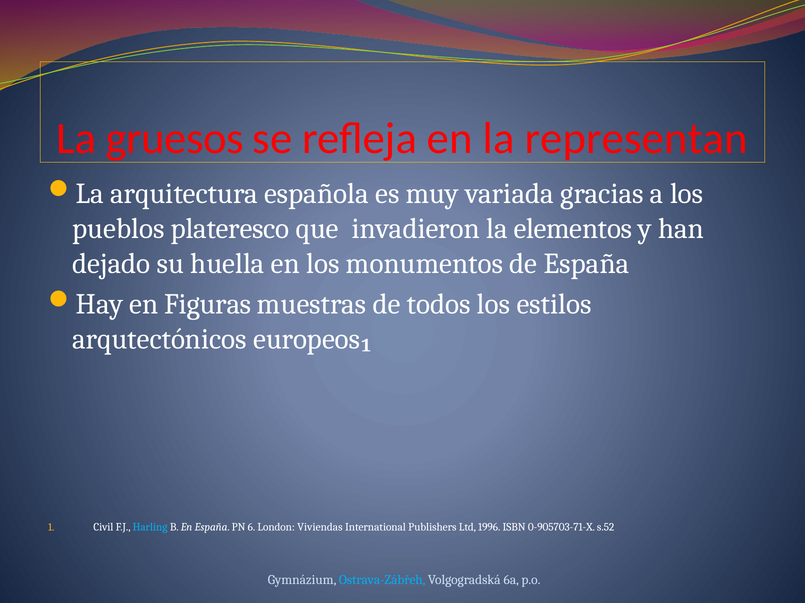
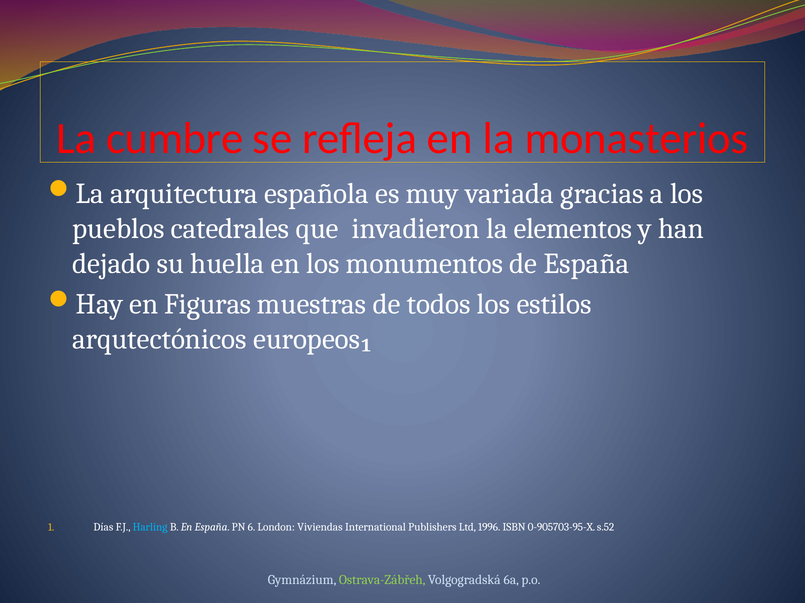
gruesos: gruesos -> cumbre (175, 139)
representan: representan -> monasterios (636, 139)
plateresco: plateresco -> catedrales (230, 229)
Civil: Civil -> Días (103, 528)
0-905703-71-X: 0-905703-71-X -> 0-905703-95-X (561, 528)
Ostrava-Zábřeh colour: light blue -> light green (382, 580)
